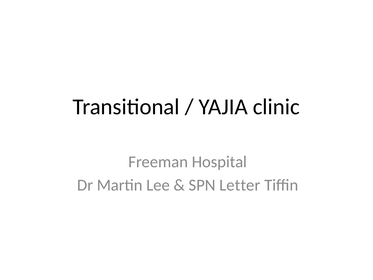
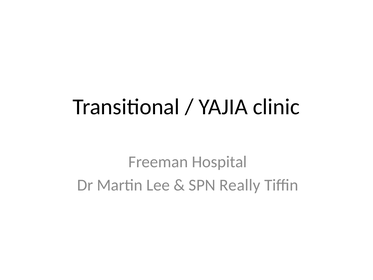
Letter: Letter -> Really (240, 185)
